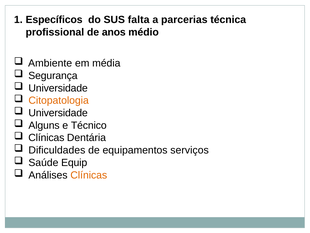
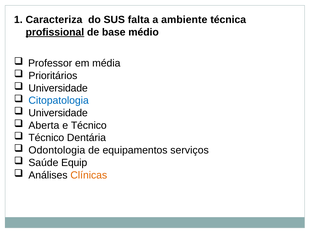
Específicos: Específicos -> Caracteriza (54, 20)
parcerias: parcerias -> ambiente (184, 20)
profissional underline: none -> present (55, 32)
anos: anos -> base (114, 32)
Ambiente: Ambiente -> Professor (50, 63)
Segurança: Segurança -> Prioritários (53, 76)
Citopatologia colour: orange -> blue (59, 100)
Alguns: Alguns -> Aberta (44, 125)
Clínicas: Clínicas -> Técnico (46, 138)
Dificuldades: Dificuldades -> Odontologia (57, 150)
